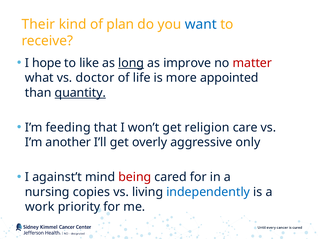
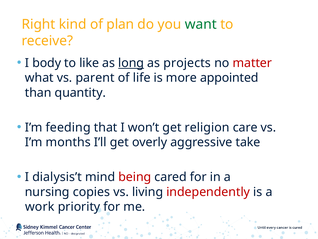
Their: Their -> Right (38, 24)
want colour: blue -> green (201, 24)
hope: hope -> body (47, 63)
improve: improve -> projects (187, 63)
doctor: doctor -> parent (95, 78)
quantity underline: present -> none (80, 93)
another: another -> months (68, 142)
only: only -> take (248, 142)
against’t: against’t -> dialysis’t (57, 177)
independently colour: blue -> red (208, 192)
